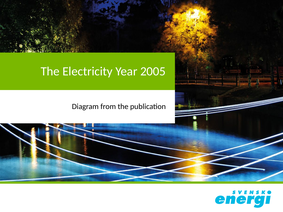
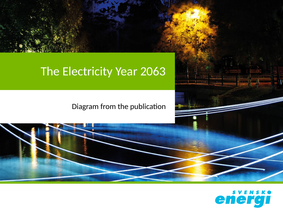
2005: 2005 -> 2063 (153, 71)
